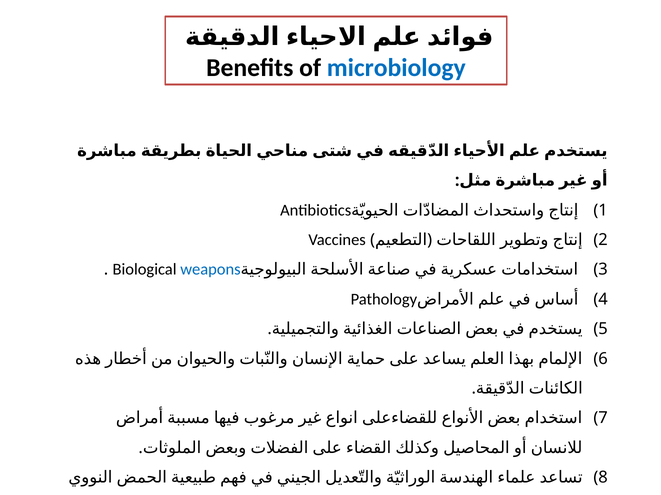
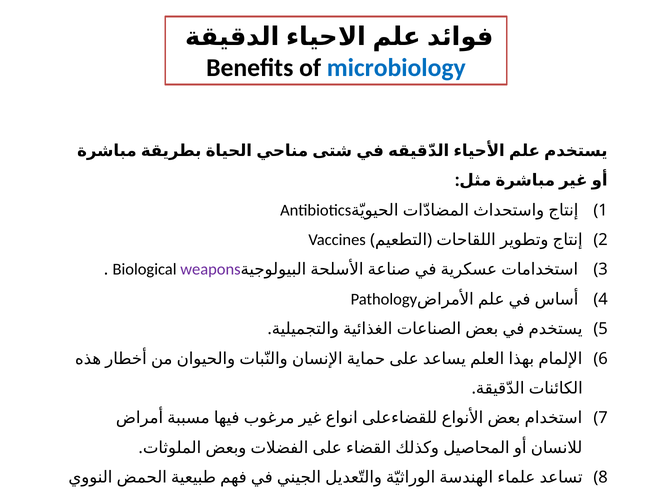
weapons colour: blue -> purple (210, 270)
